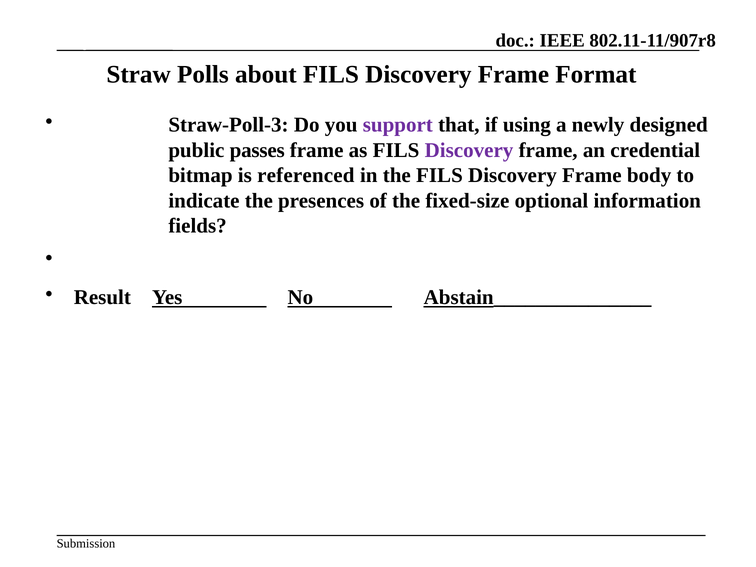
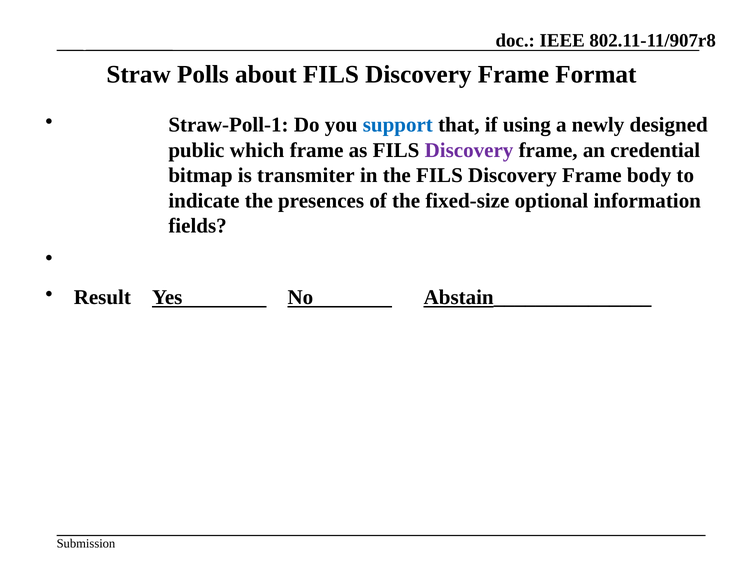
Straw-Poll-3: Straw-Poll-3 -> Straw-Poll-1 (228, 125)
support colour: purple -> blue (398, 125)
passes: passes -> which (257, 150)
referenced: referenced -> transmiter (306, 175)
